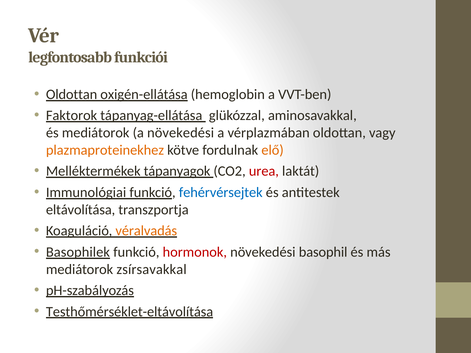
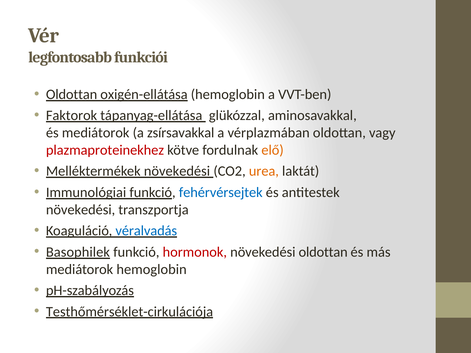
a növekedési: növekedési -> zsírsavakkal (181, 133)
plazmaproteinekhez colour: orange -> red (105, 150)
Melléktermékek tápanyagok: tápanyagok -> növekedési (177, 171)
urea colour: red -> orange (264, 171)
eltávolítása: eltávolítása -> növekedési (81, 210)
véralvadás colour: orange -> blue (146, 231)
növekedési basophil: basophil -> oldottan (323, 252)
mediátorok zsírsavakkal: zsírsavakkal -> hemoglobin (152, 269)
Testhőmérséklet-eltávolítása: Testhőmérséklet-eltávolítása -> Testhőmérséklet-cirkulációja (130, 312)
